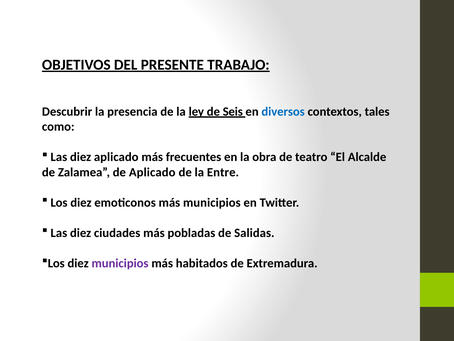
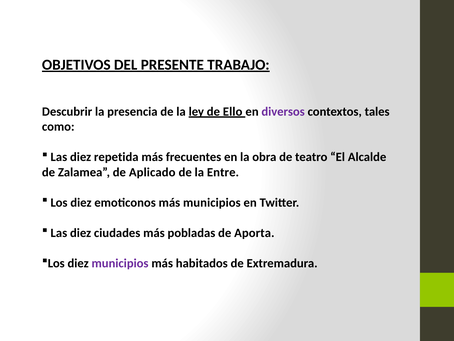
Seis: Seis -> Ello (233, 111)
diversos colour: blue -> purple (283, 111)
diez aplicado: aplicado -> repetida (116, 157)
Salidas: Salidas -> Aporta (254, 233)
